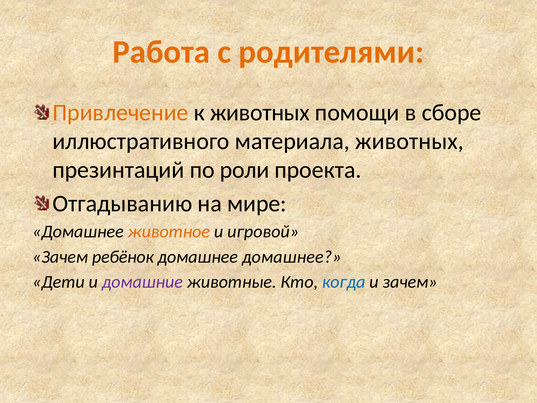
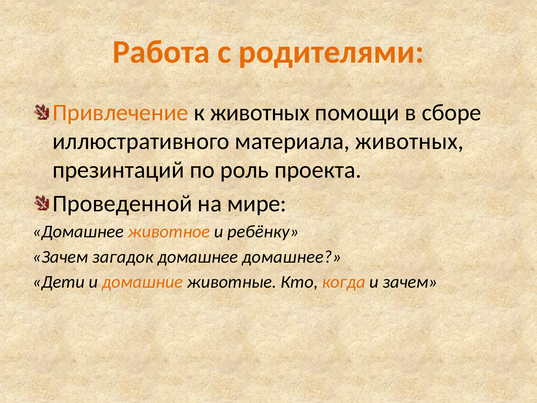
роли: роли -> роль (245, 170)
Отгадыванию: Отгадыванию -> Проведенной (122, 203)
игровой: игровой -> ребёнку (263, 232)
ребёнок: ребёнок -> загадок (123, 257)
домашние colour: purple -> orange (142, 282)
когда colour: blue -> orange (344, 282)
